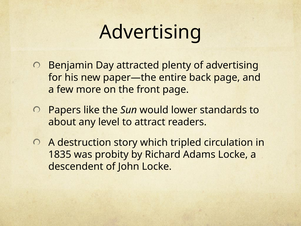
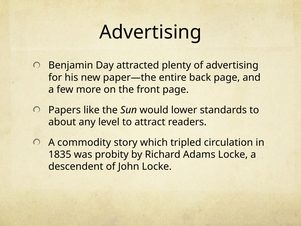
destruction: destruction -> commodity (84, 142)
